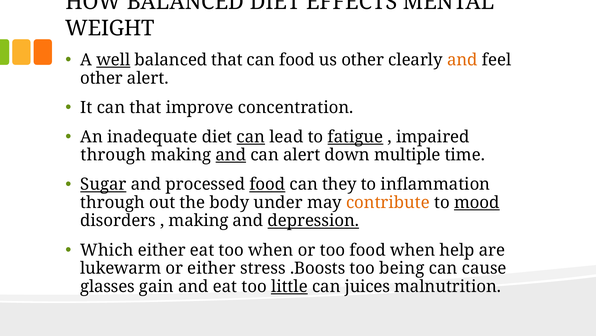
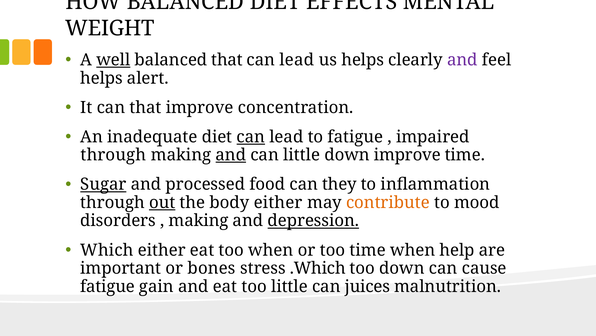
food: food -> lead (297, 60)
us other: other -> helps (363, 60)
and colour: orange -> purple (462, 60)
other: other -> helps (102, 78)
fatigue underline: present -> none (355, 137)
can alert: alert -> little (302, 155)
down multiple: multiple -> improve (407, 155)
food underline: present -> none (267, 184)
out underline: none -> present (162, 202)
body under: under -> either (278, 202)
mood underline: present -> none (477, 202)
too food: food -> time (368, 250)
lukewarm: lukewarm -> important (121, 268)
or either: either -> bones (212, 268)
.Boosts: .Boosts -> .Which (318, 268)
too being: being -> down (402, 268)
glasses: glasses -> fatigue (108, 286)
little underline: present -> none (289, 286)
